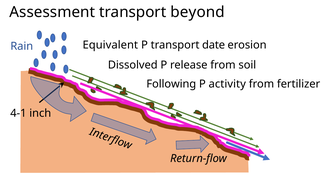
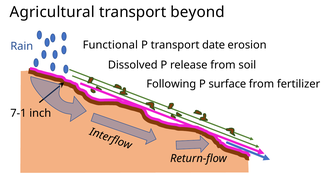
Assessment: Assessment -> Agricultural (52, 12)
Equivalent: Equivalent -> Functional (110, 45)
activity: activity -> surface (227, 84)
4-1: 4-1 -> 7-1 (18, 113)
